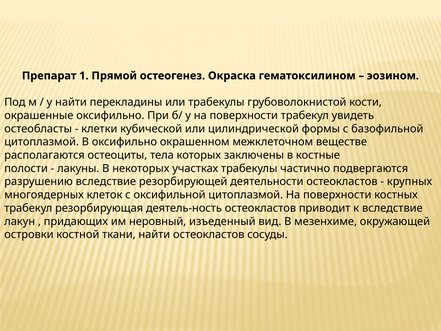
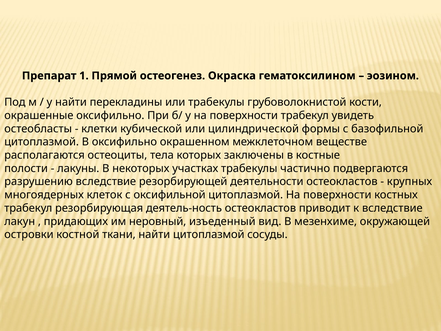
найти остеокластов: остеокластов -> цитоплазмой (209, 234)
